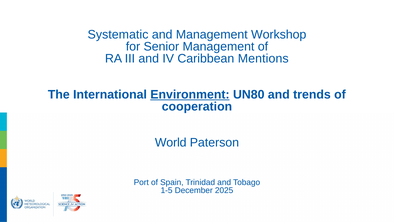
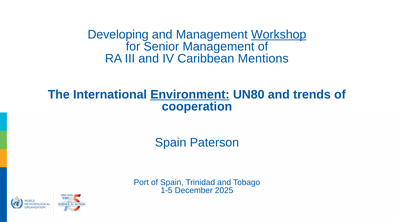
Systematic: Systematic -> Developing (118, 35)
Workshop underline: none -> present (279, 35)
World: World -> Spain (171, 142)
